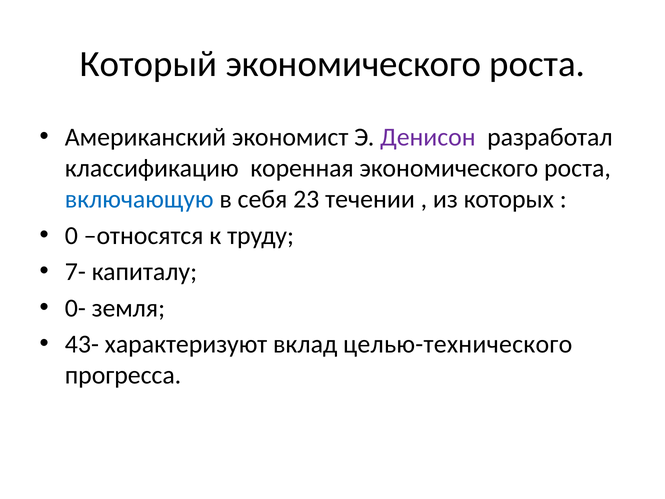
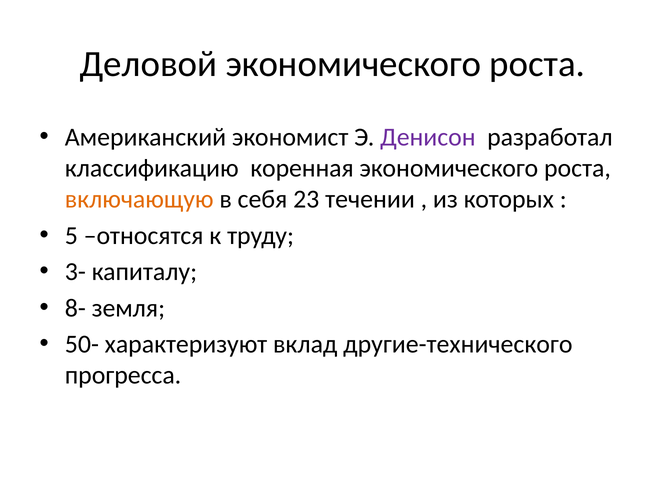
Который: Который -> Деловой (148, 64)
включающую colour: blue -> orange (139, 199)
0: 0 -> 5 (71, 235)
7-: 7- -> 3- (75, 272)
0-: 0- -> 8- (75, 308)
43-: 43- -> 50- (82, 344)
целью-технического: целью-технического -> другие-технического (458, 344)
